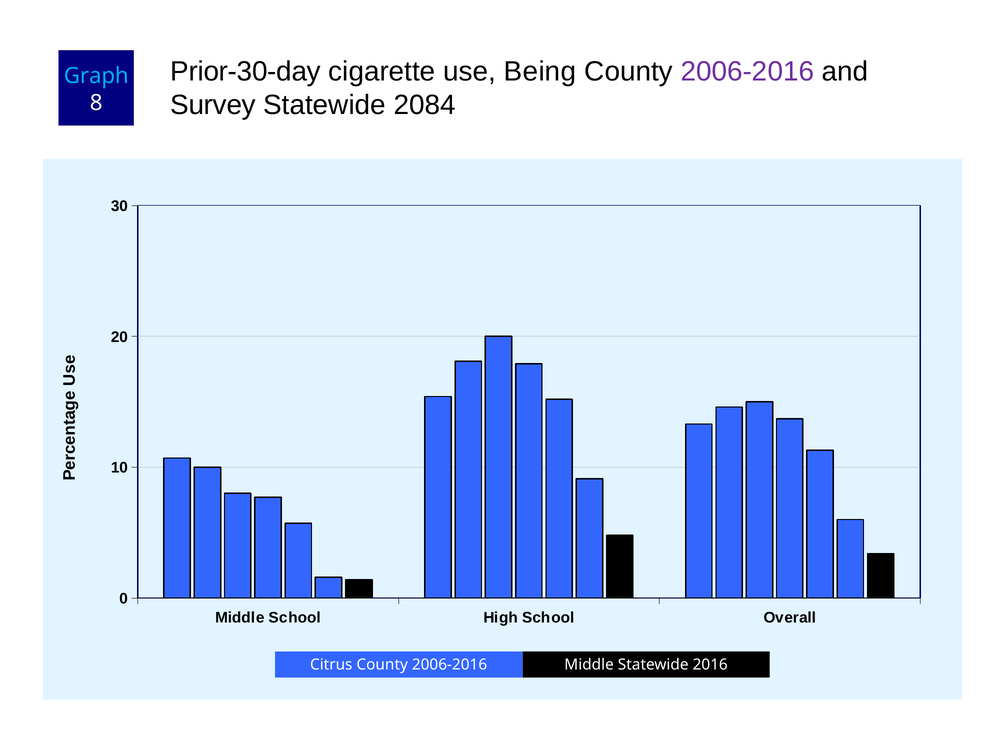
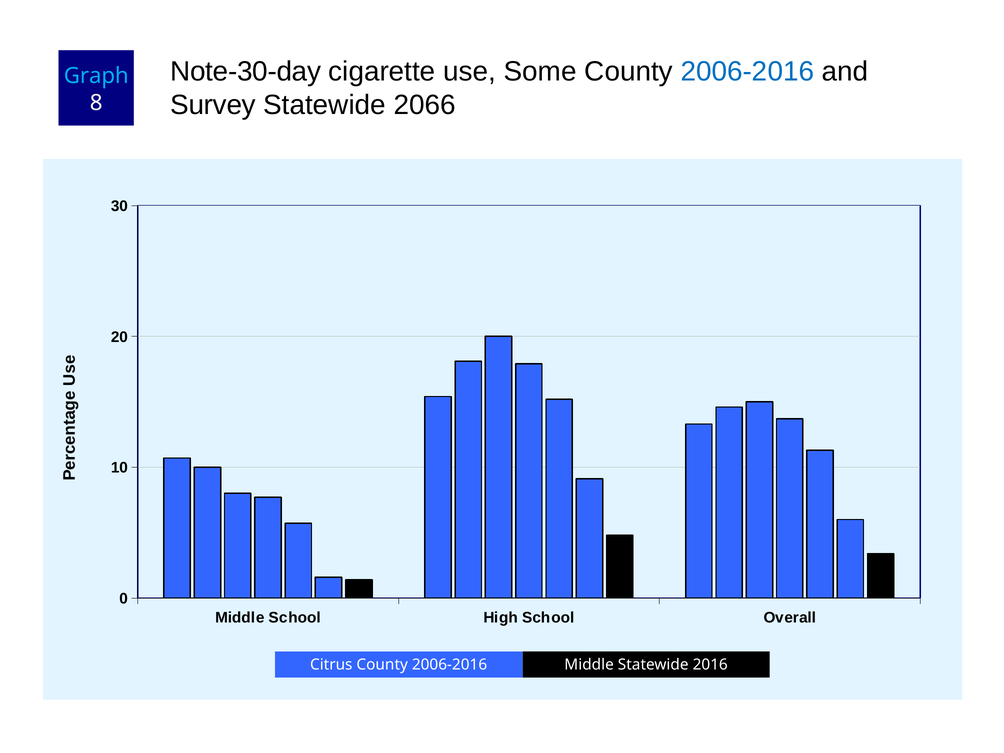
Prior-30-day: Prior-30-day -> Note-30-day (246, 71)
Being: Being -> Some (540, 71)
2006-2016 colour: purple -> blue (747, 71)
2084: 2084 -> 2066 (425, 105)
